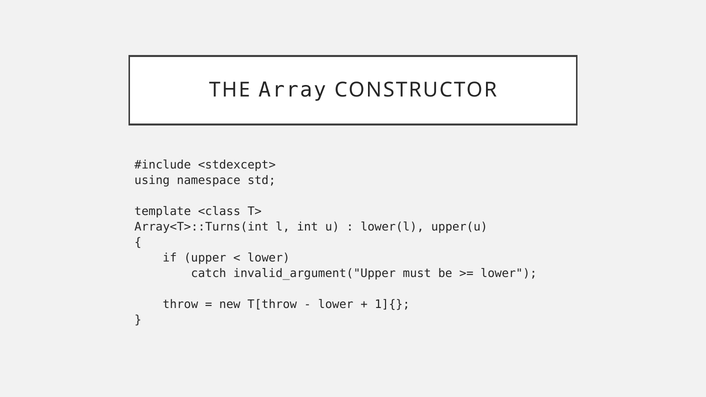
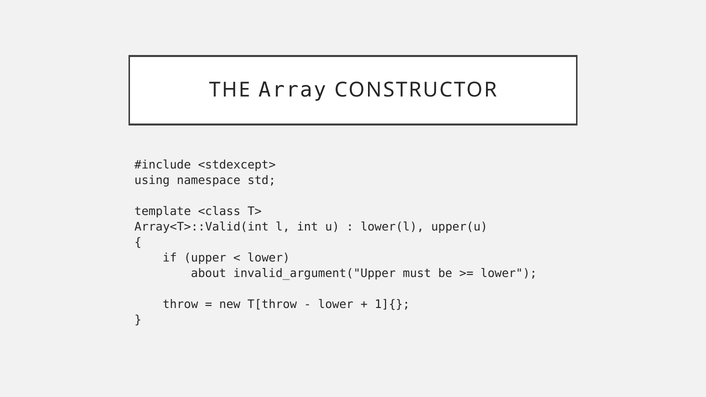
Array<T>::Turns(int: Array<T>::Turns(int -> Array<T>::Valid(int (202, 227)
catch: catch -> about (209, 273)
